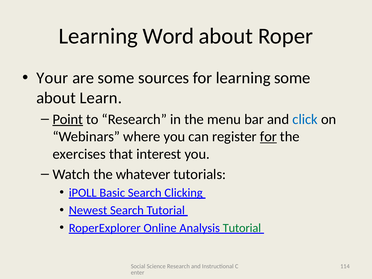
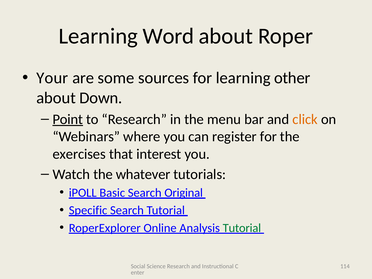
learning some: some -> other (292, 78)
Learn: Learn -> Down (101, 98)
click colour: blue -> orange (305, 119)
for underline: present -> none (268, 137)
Clicking: Clicking -> Original (184, 193)
Newest: Newest -> Specific (88, 210)
